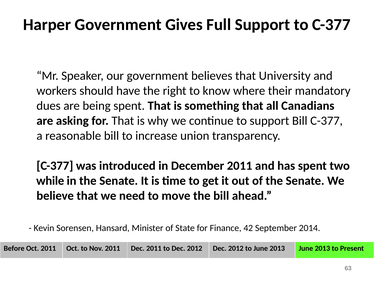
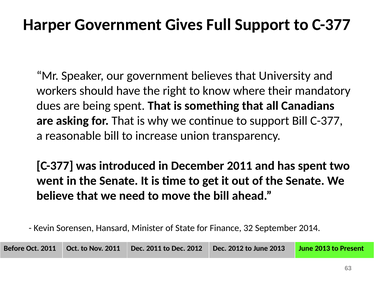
while: while -> went (50, 180)
42: 42 -> 32 (248, 228)
